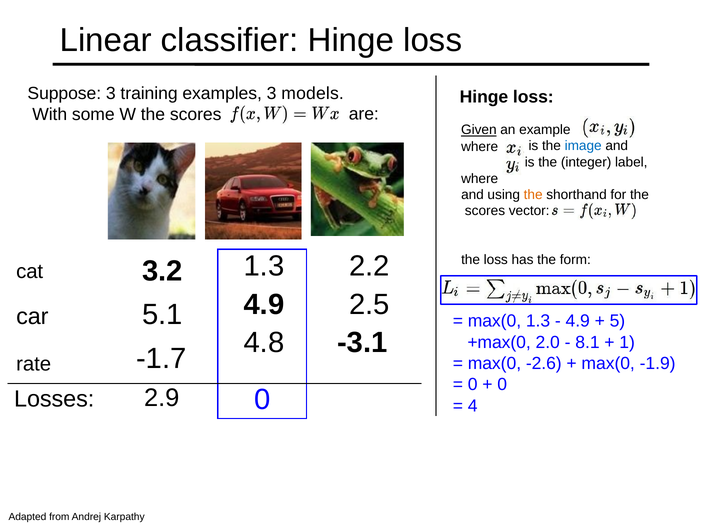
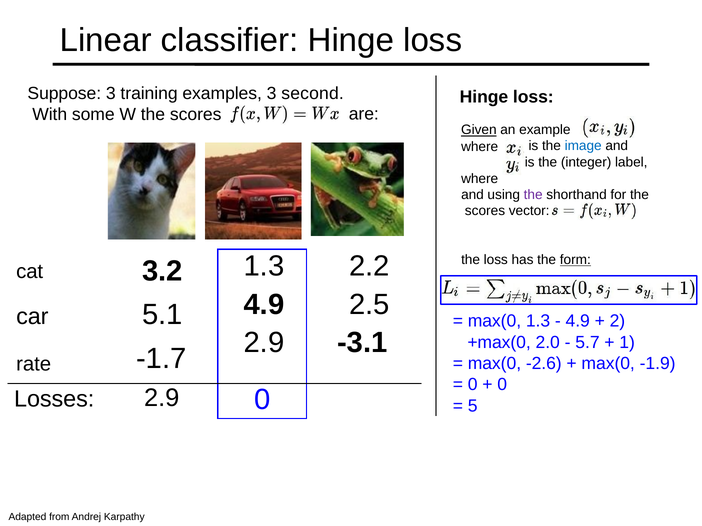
models: models -> second (313, 93)
the colour: orange -> purple (533, 195)
form underline: none -> present (575, 260)
5: 5 -> 2 (617, 321)
4.8: 4.8 -> 2.9 (264, 343)
8.1: 8.1 -> 5.7 (587, 343)
4: 4 -> 5 (473, 406)
